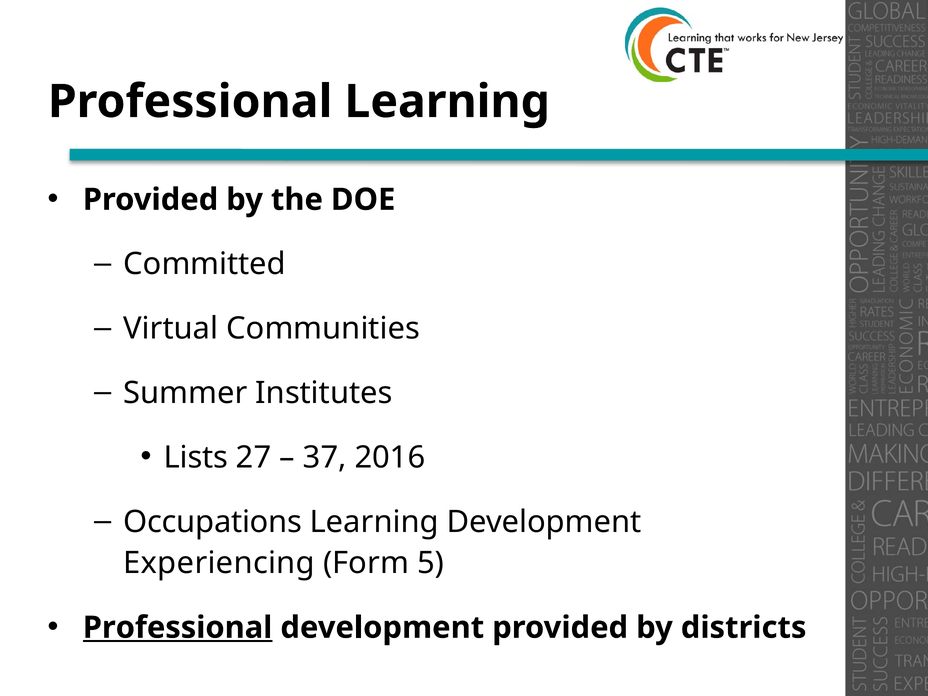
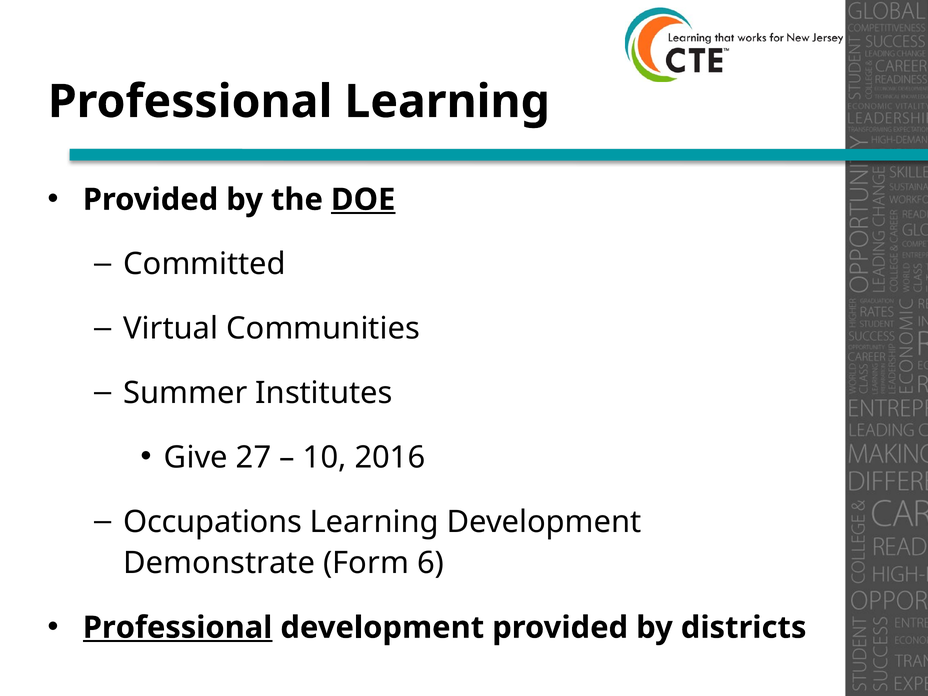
DOE underline: none -> present (363, 200)
Lists: Lists -> Give (196, 457)
37: 37 -> 10 (325, 457)
Experiencing: Experiencing -> Demonstrate (219, 563)
5: 5 -> 6 (430, 563)
